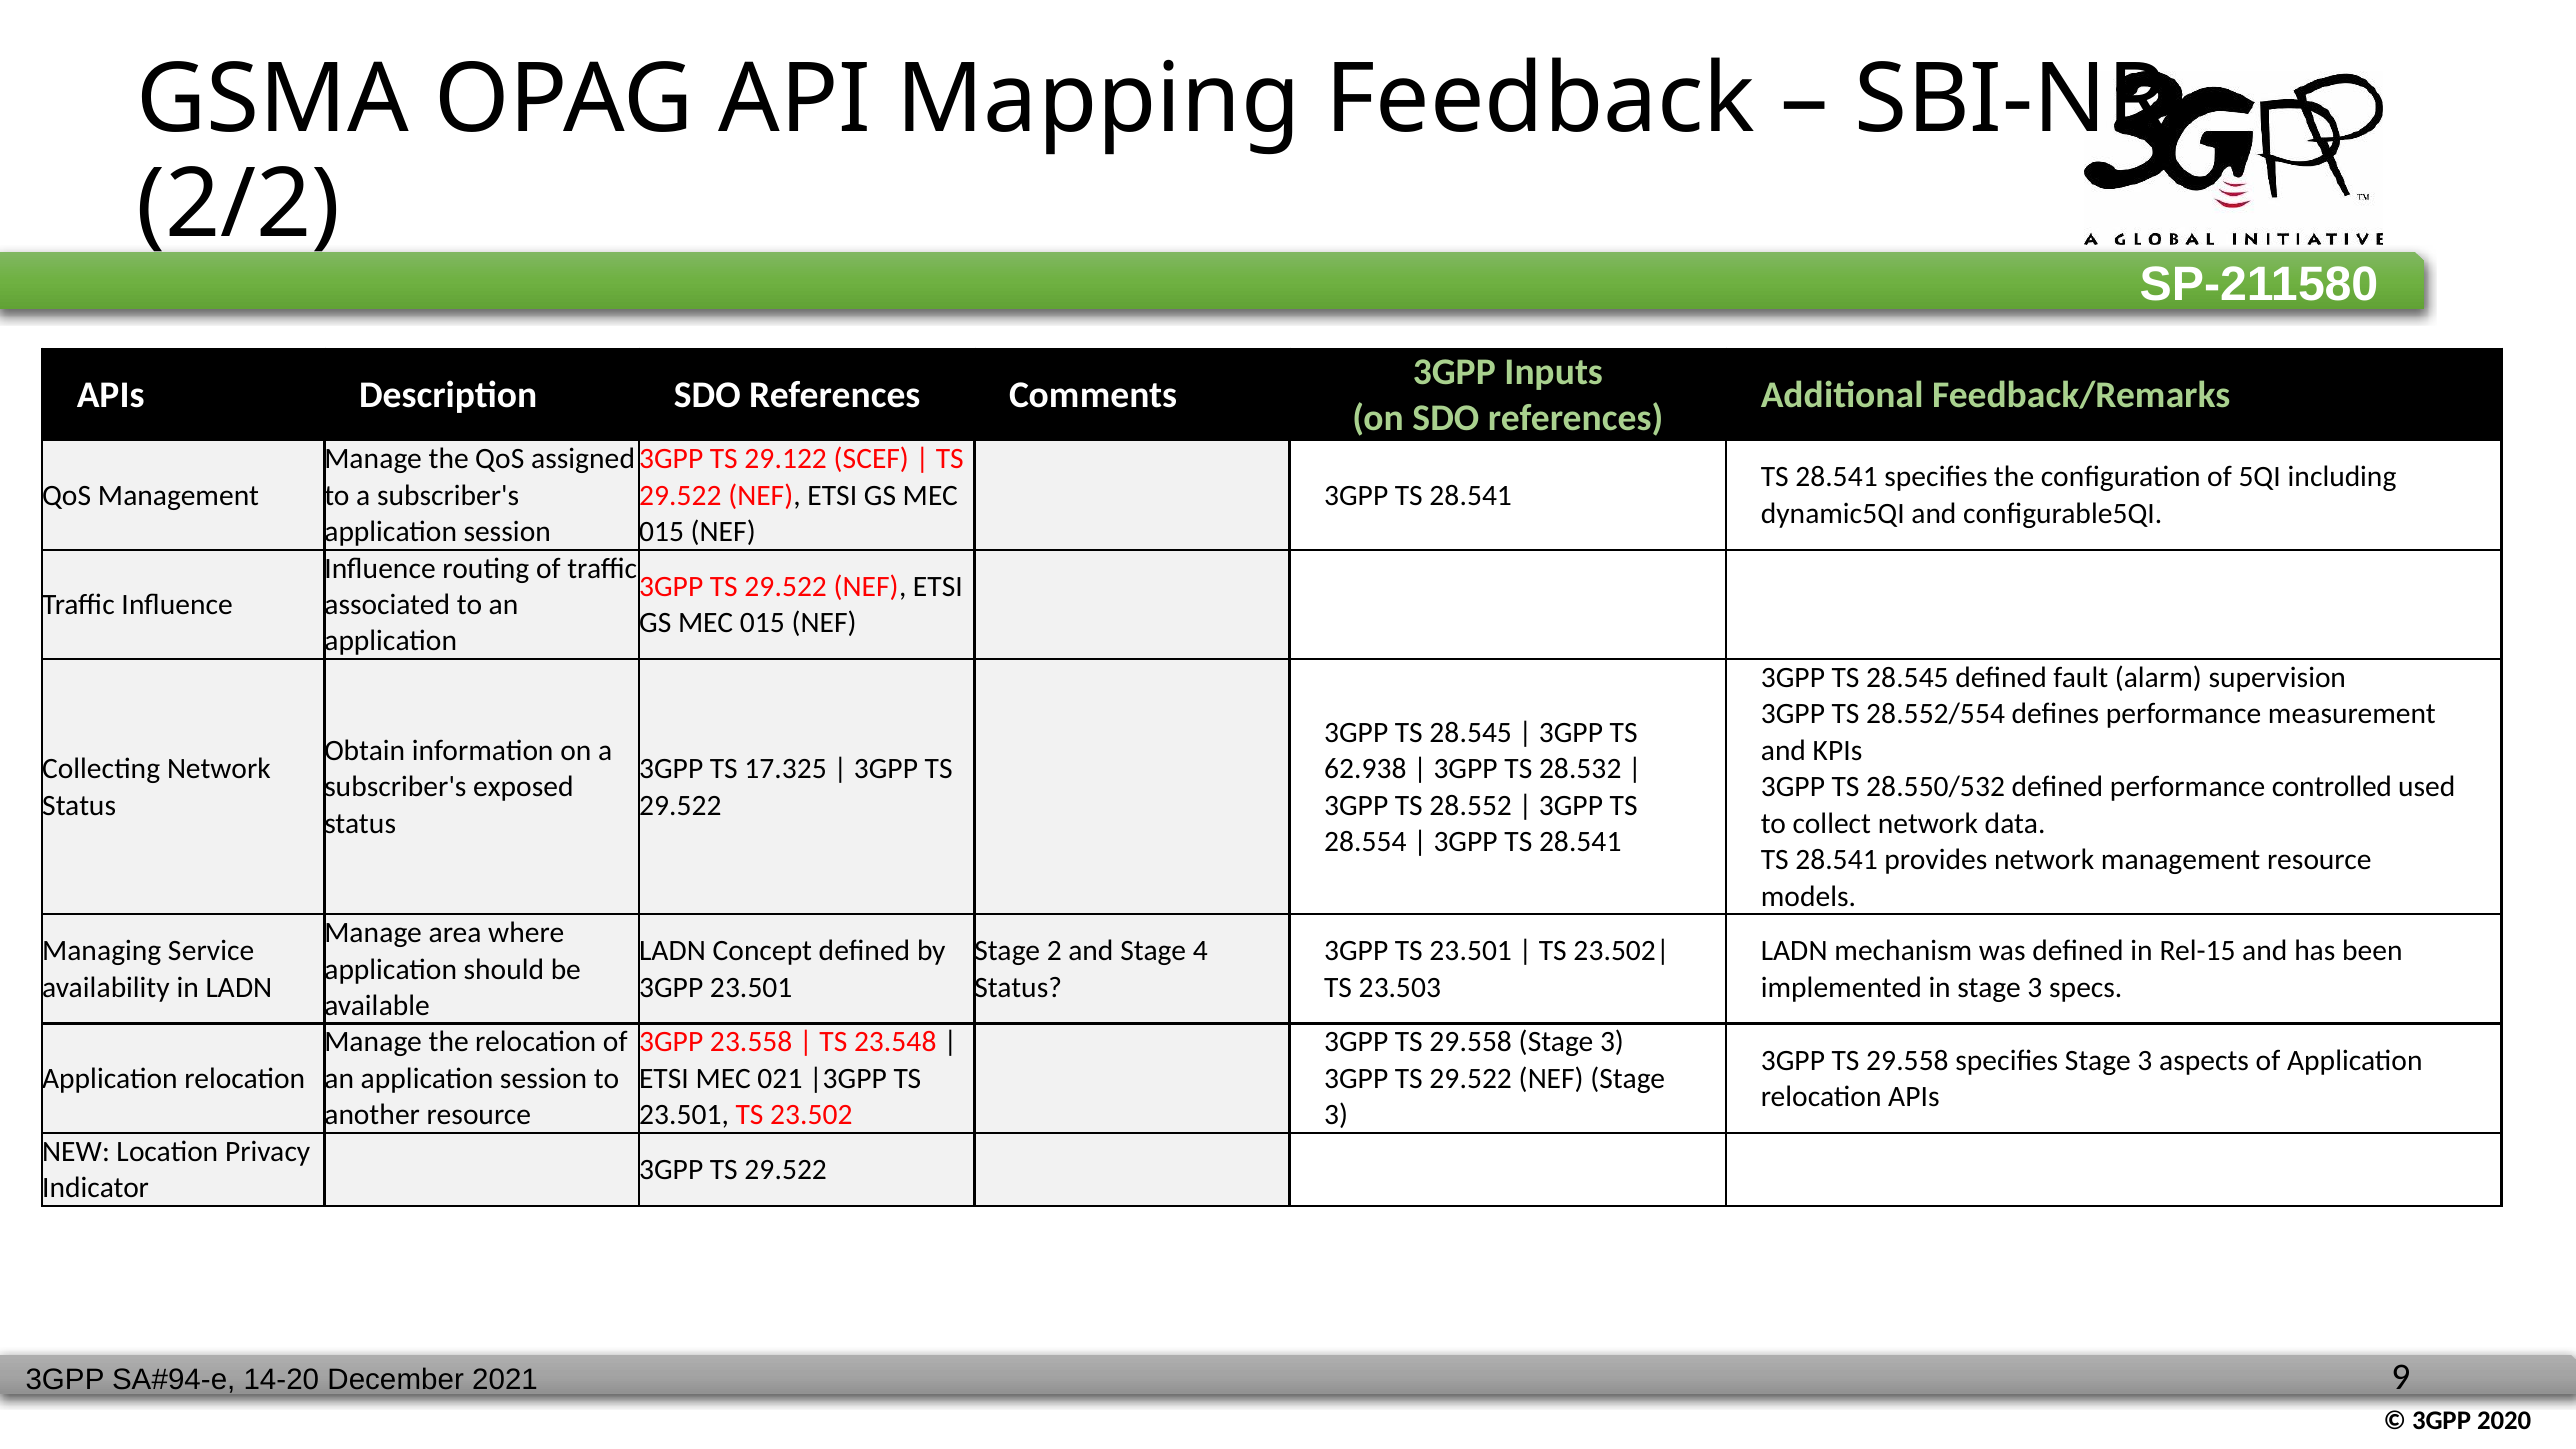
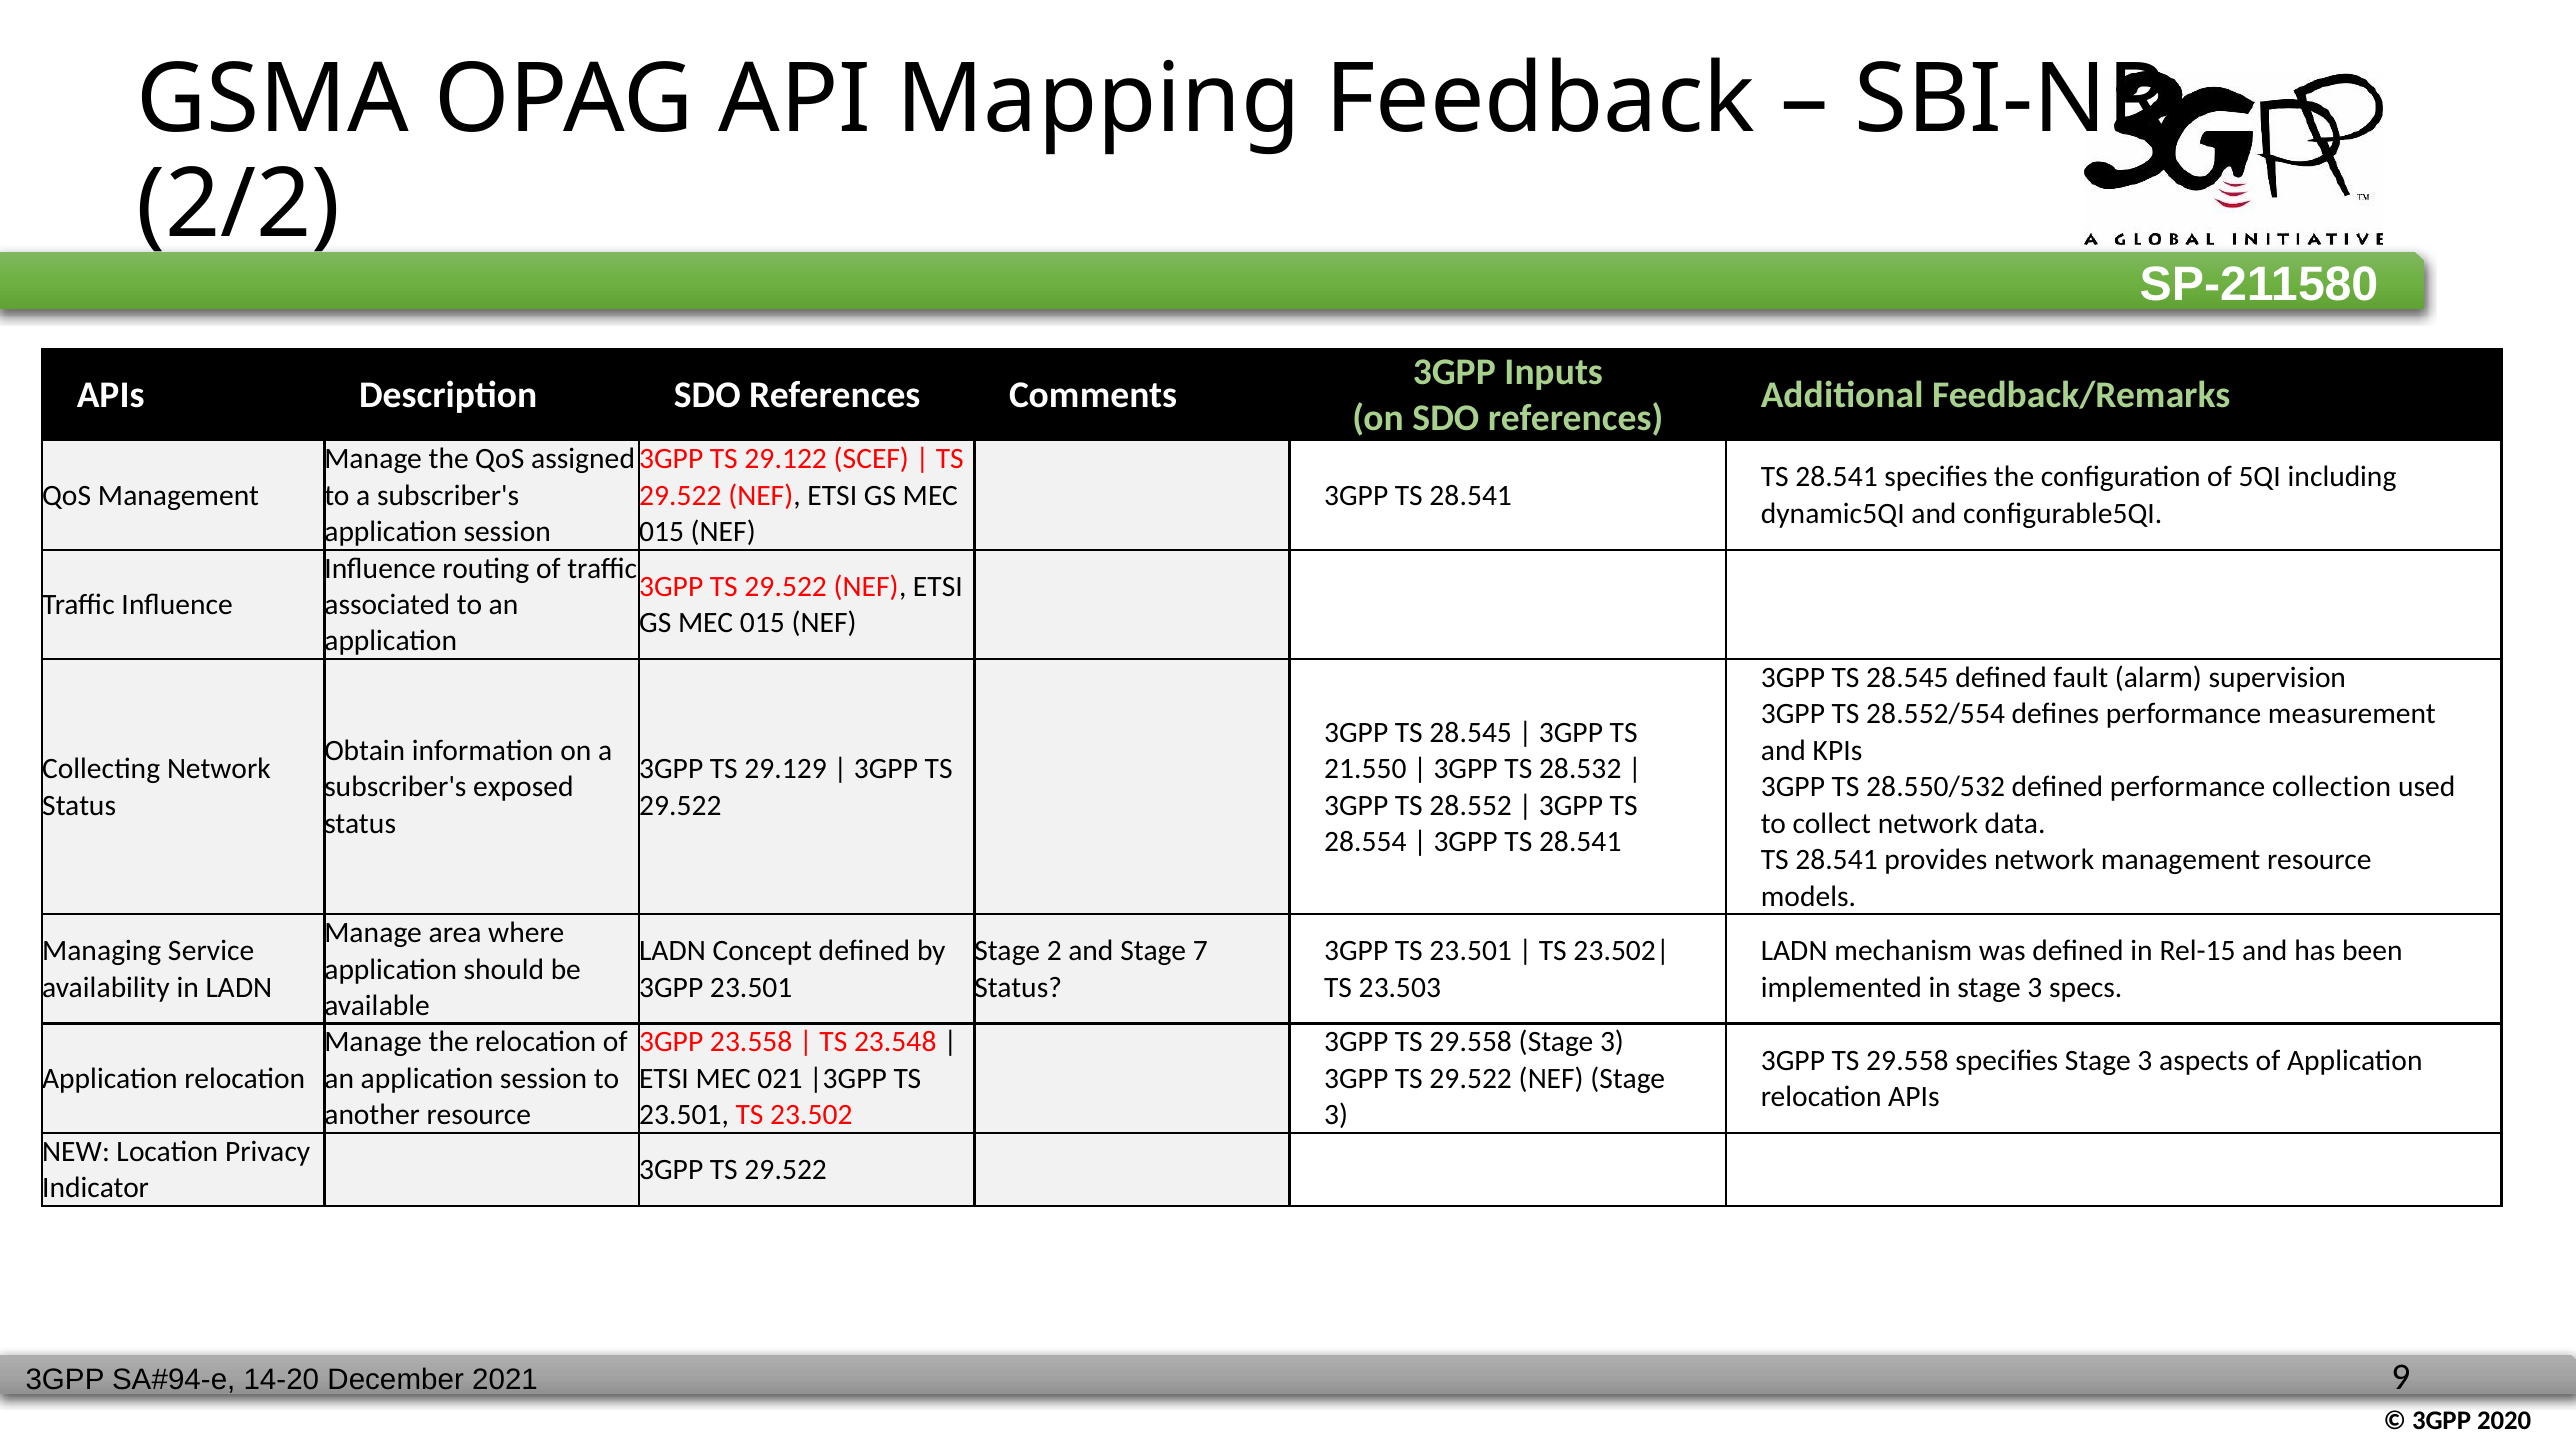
17.325: 17.325 -> 29.129 (786, 769)
62.938: 62.938 -> 21.550 (1365, 769)
controlled: controlled -> collection (2332, 787)
4: 4 -> 7 (1200, 951)
